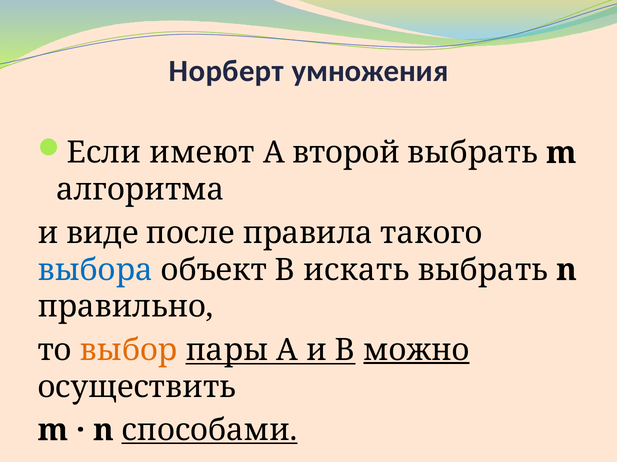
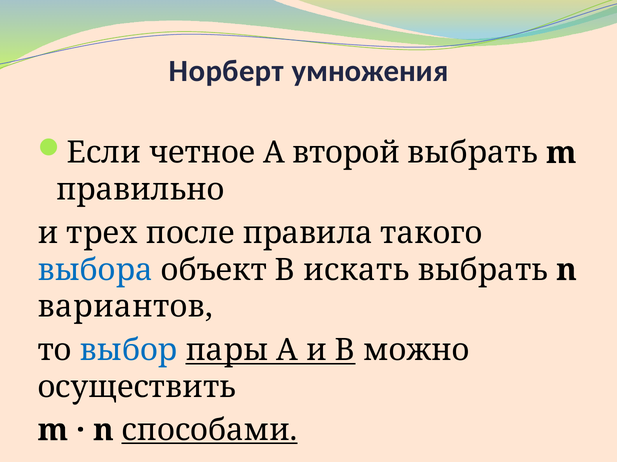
имеют: имеют -> четное (202, 153)
алгоритма: алгоритма -> правильно (140, 190)
виде: виде -> трех (102, 233)
правильно: правильно -> вариантов (125, 307)
выбор colour: orange -> blue (129, 350)
можно underline: present -> none (417, 350)
